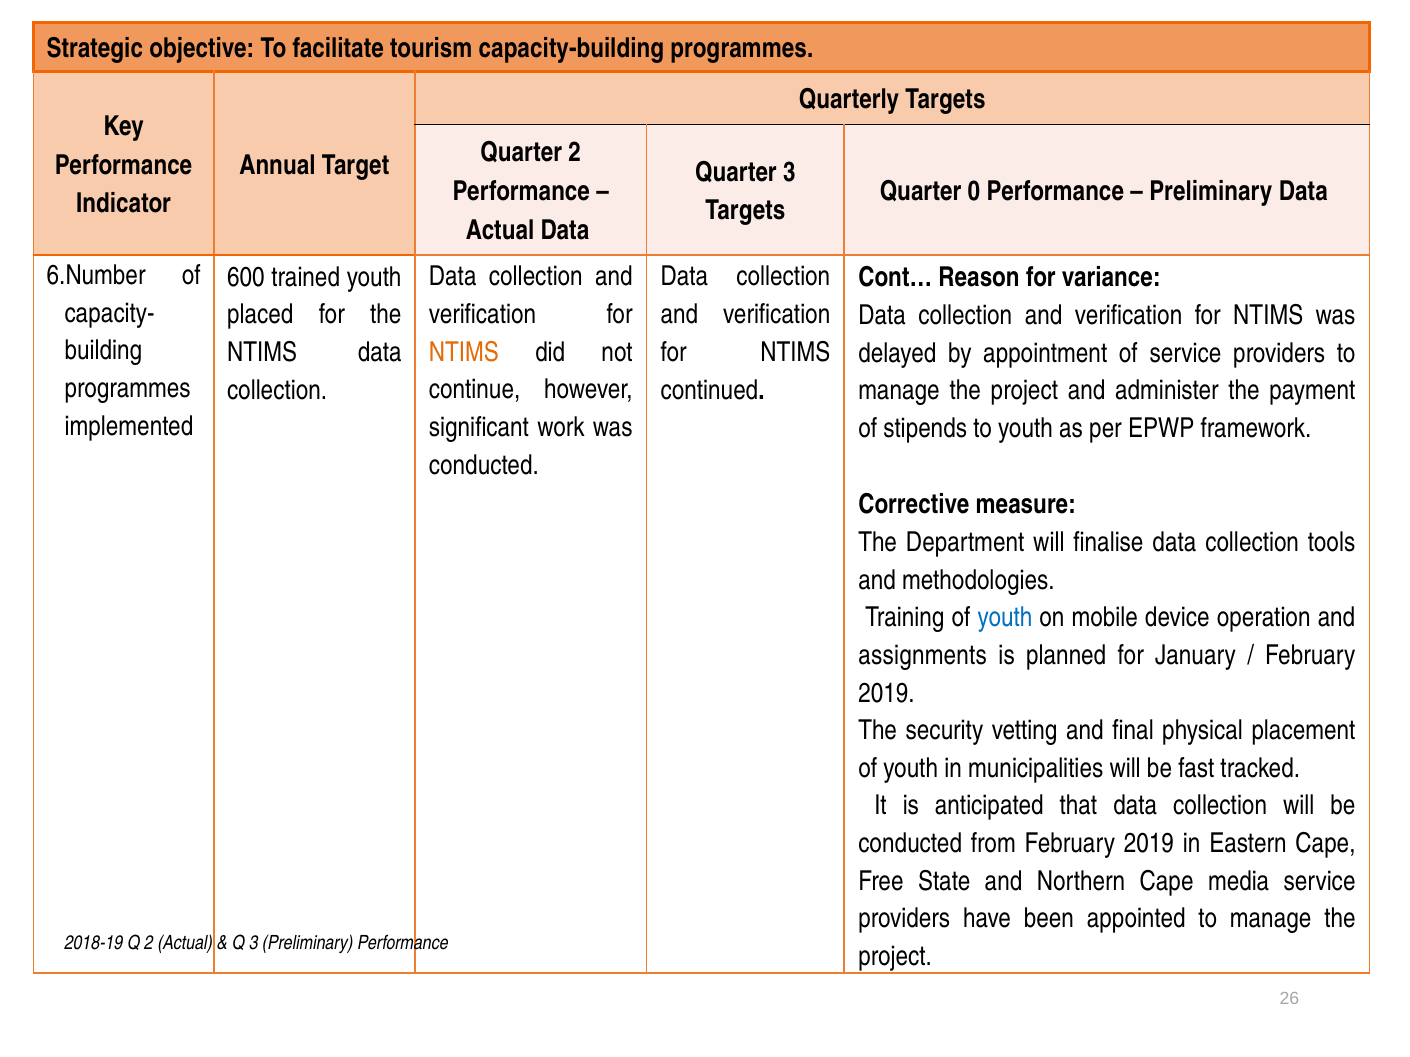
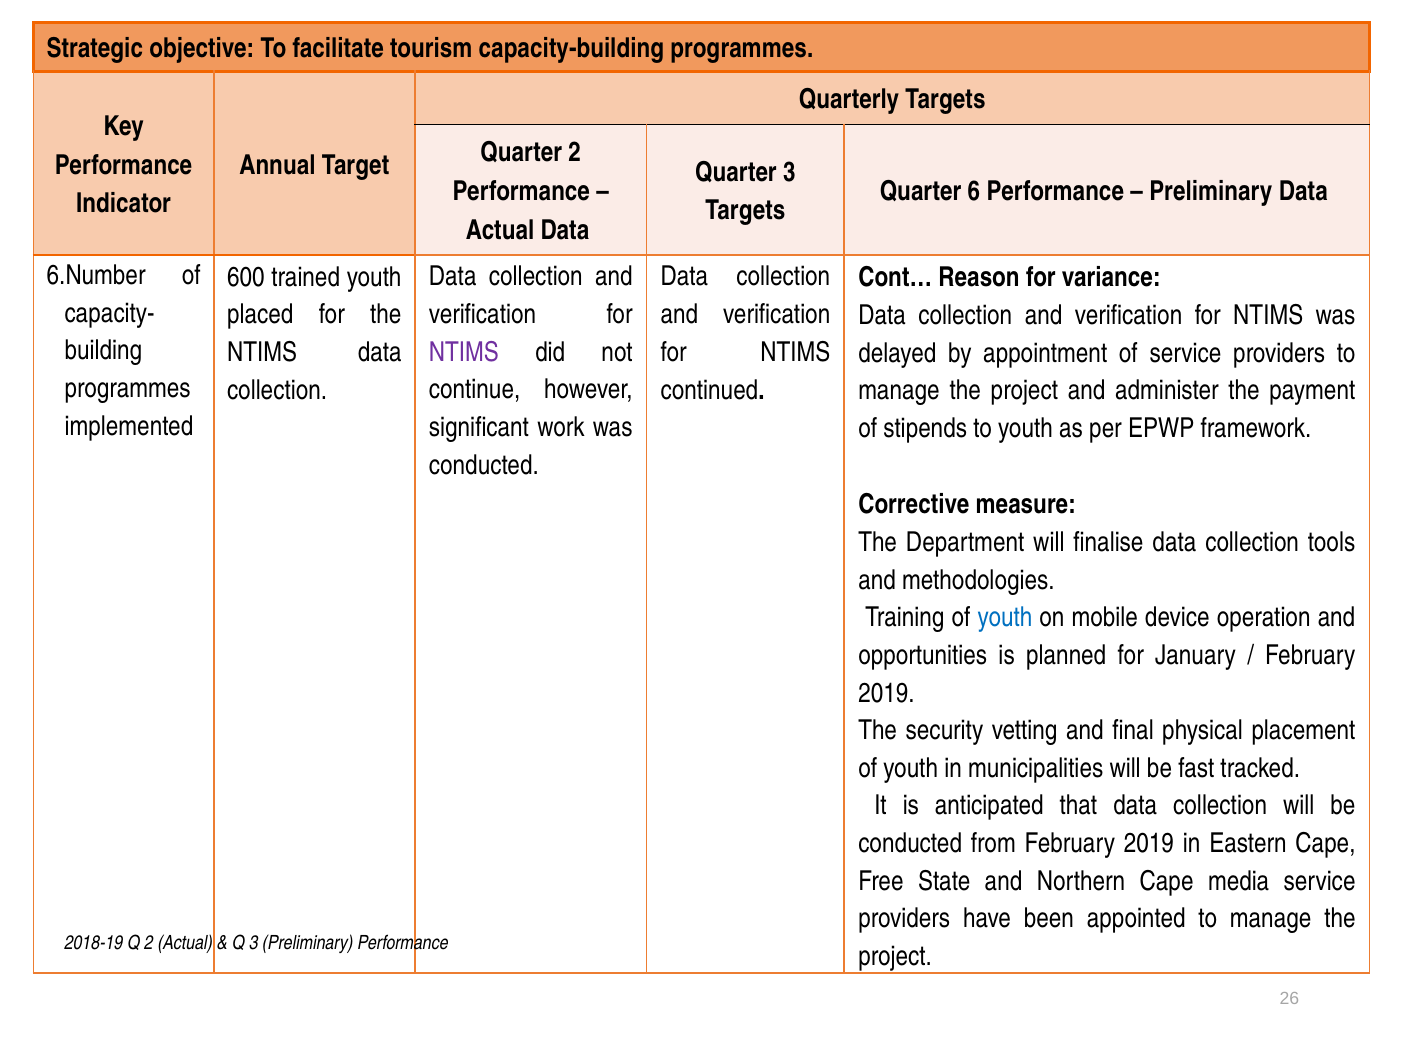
0: 0 -> 6 (974, 192)
NTIMS colour: orange -> purple (464, 352)
assignments: assignments -> opportunities (923, 656)
